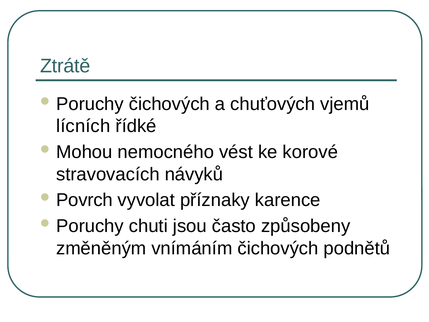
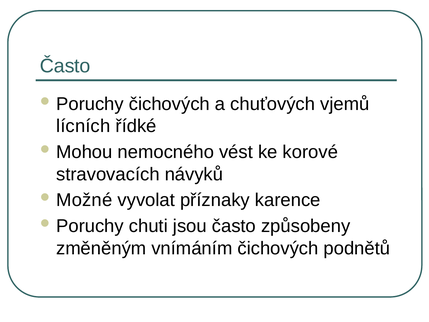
Ztrátě: Ztrátě -> Často (65, 66)
Povrch: Povrch -> Možné (84, 200)
